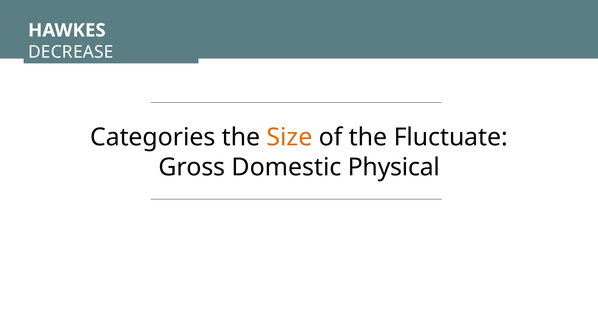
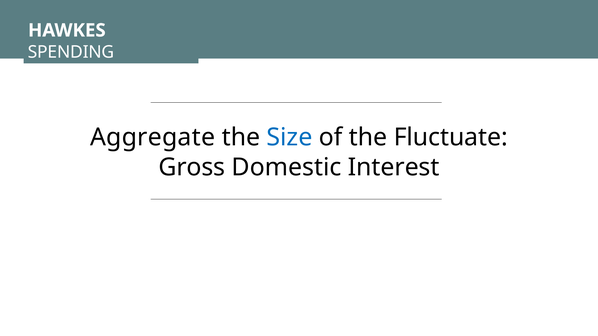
DECREASE: DECREASE -> SPENDING (71, 52)
Categories: Categories -> Aggregate (153, 137)
Size colour: orange -> blue (289, 137)
Physical: Physical -> Interest (394, 167)
